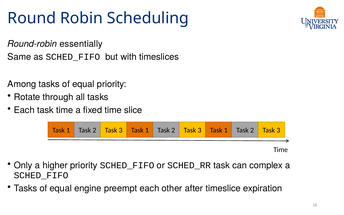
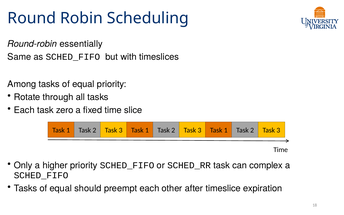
task time: time -> zero (65, 110)
engine: engine -> should (88, 188)
